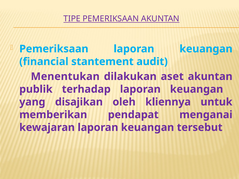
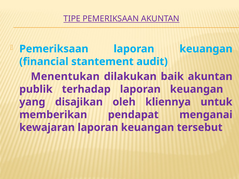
aset: aset -> baik (172, 77)
